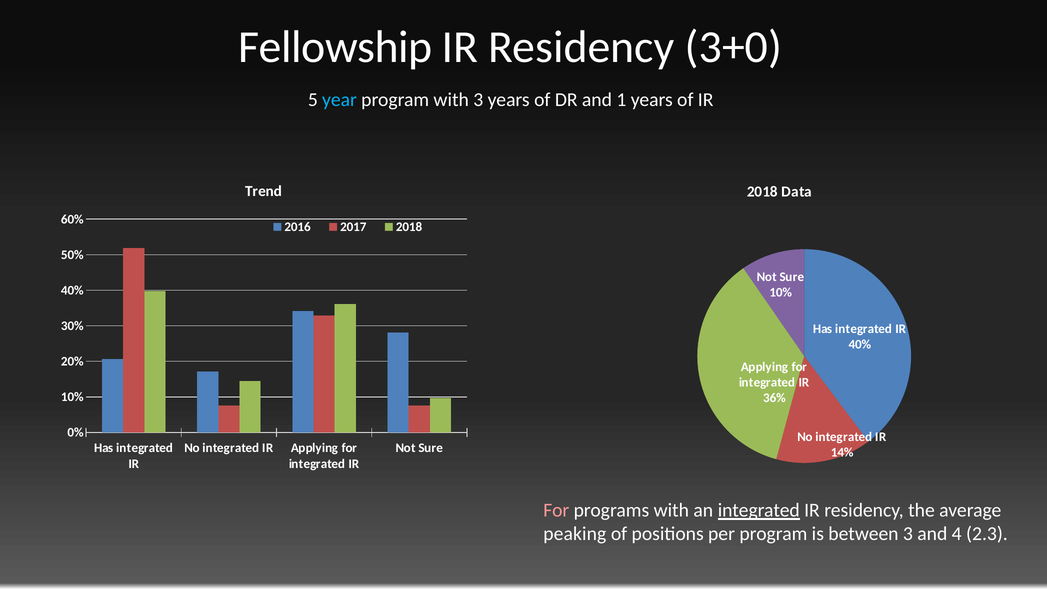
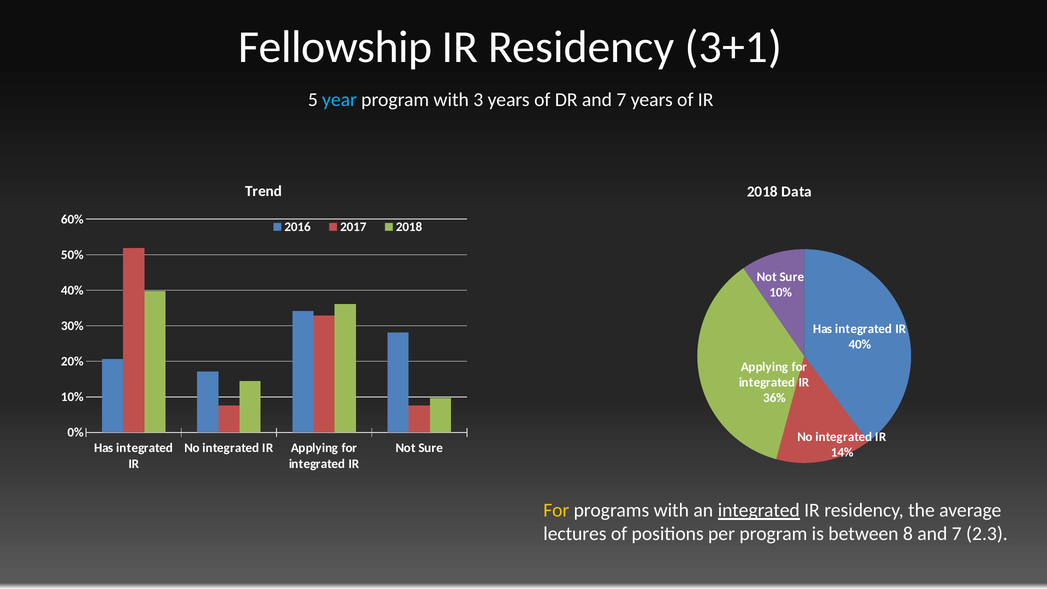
3+0: 3+0 -> 3+1 (733, 47)
DR and 1: 1 -> 7 (621, 100)
For colour: pink -> yellow (556, 510)
peaking: peaking -> lectures (575, 534)
between 3: 3 -> 8 (908, 534)
4: 4 -> 7 (957, 534)
